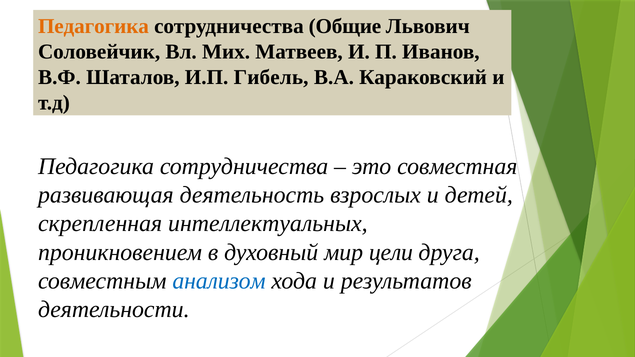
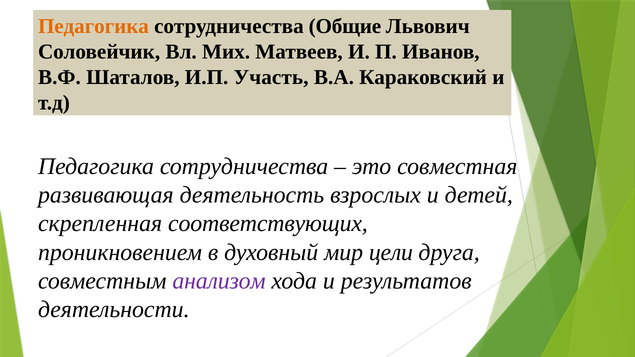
Гибель: Гибель -> Участь (271, 77)
интеллектуальных: интеллектуальных -> соответствующих (268, 224)
анализом colour: blue -> purple (219, 281)
